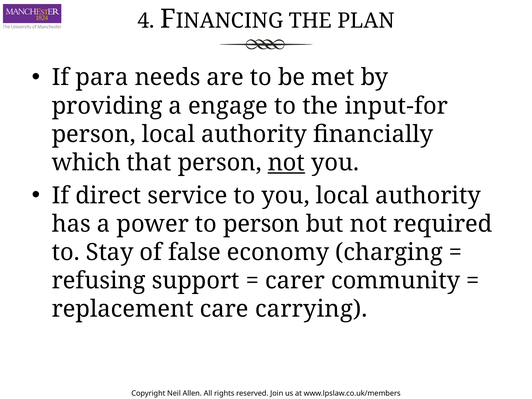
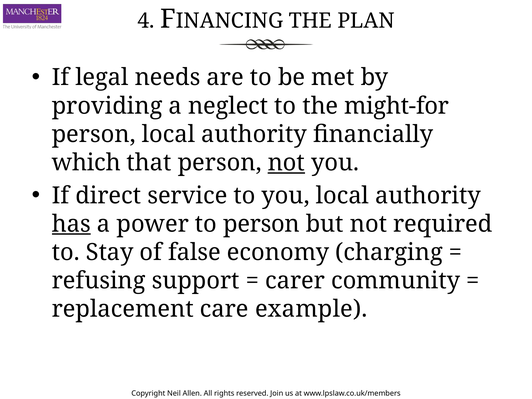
para: para -> legal (102, 78)
engage: engage -> neglect (228, 106)
input-for: input-for -> might-for (397, 106)
has underline: none -> present (71, 224)
carrying: carrying -> example (311, 309)
